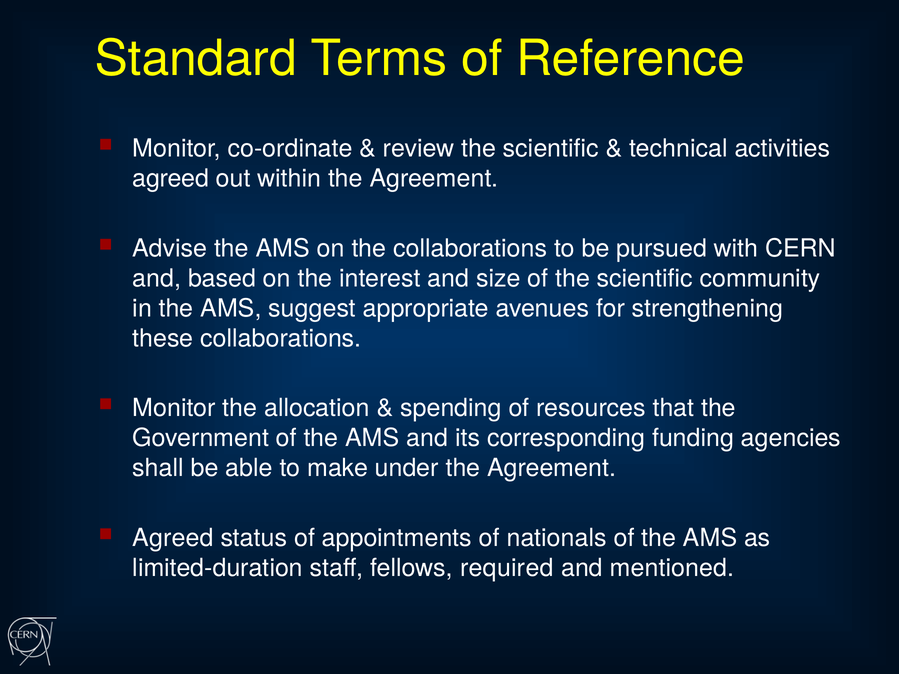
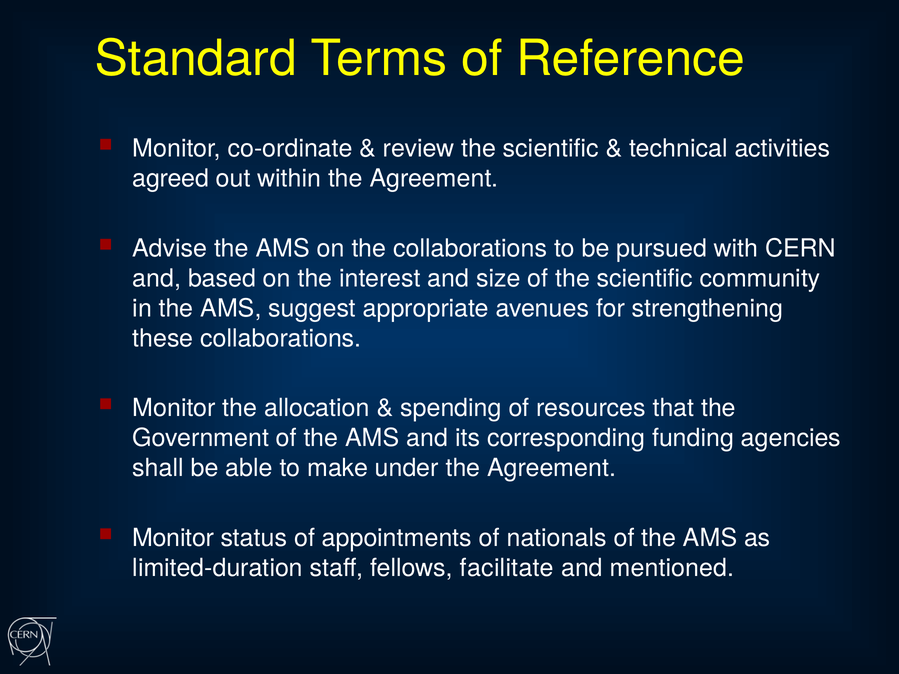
Agreed: Agreed -> Monitor (173, 538)
required: required -> facilitate (507, 568)
